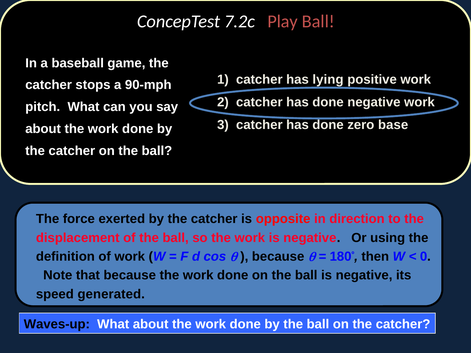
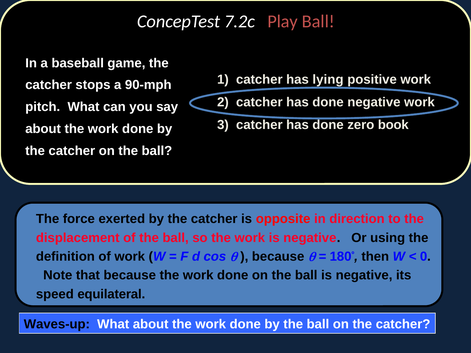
base: base -> book (393, 125)
generated: generated -> equilateral (111, 294)
